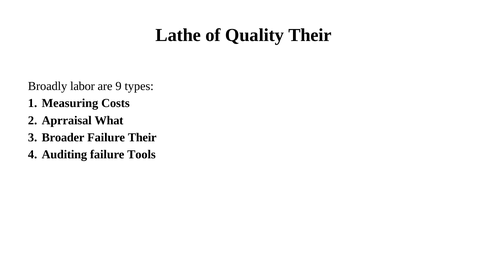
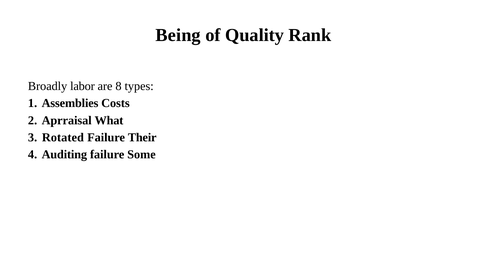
Lathe: Lathe -> Being (178, 35)
Quality Their: Their -> Rank (310, 35)
9: 9 -> 8 (119, 86)
Measuring: Measuring -> Assemblies (70, 103)
Broader: Broader -> Rotated (63, 137)
Tools: Tools -> Some (141, 154)
